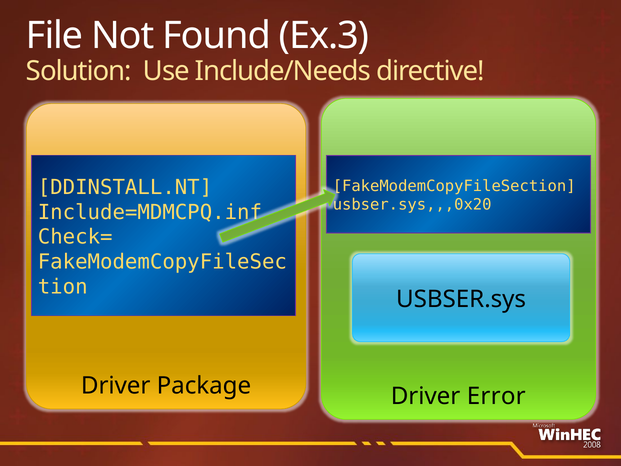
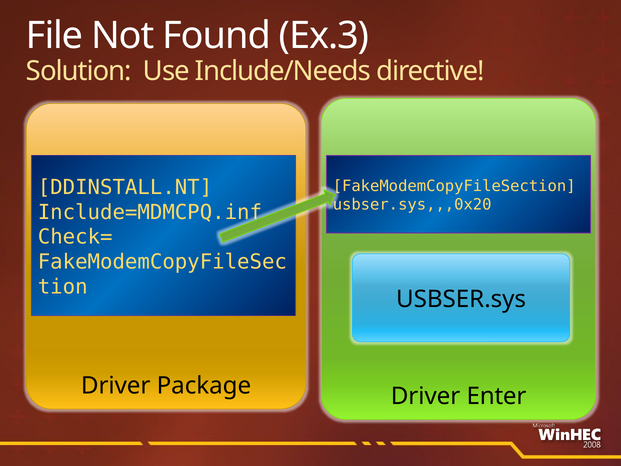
Error: Error -> Enter (496, 396)
